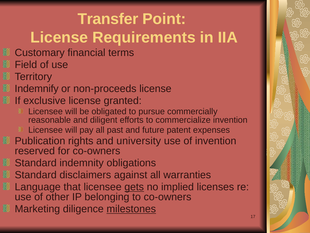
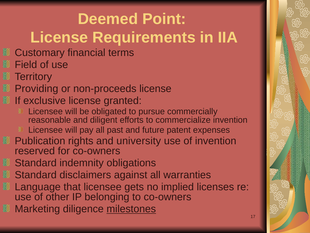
Transfer: Transfer -> Deemed (108, 19)
Indemnify: Indemnify -> Providing (37, 89)
gets underline: present -> none (134, 187)
